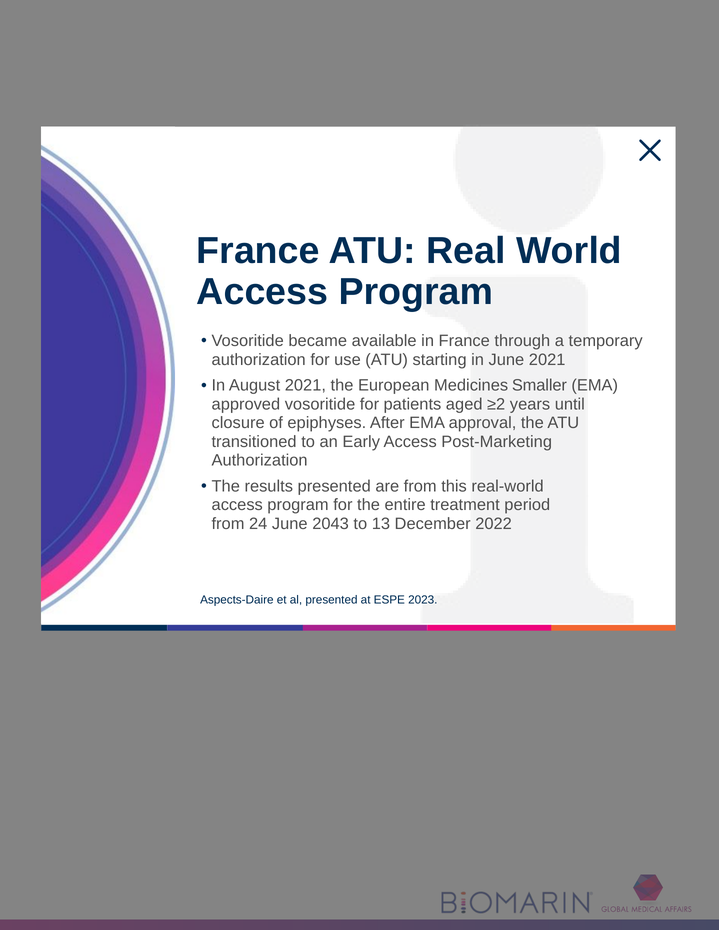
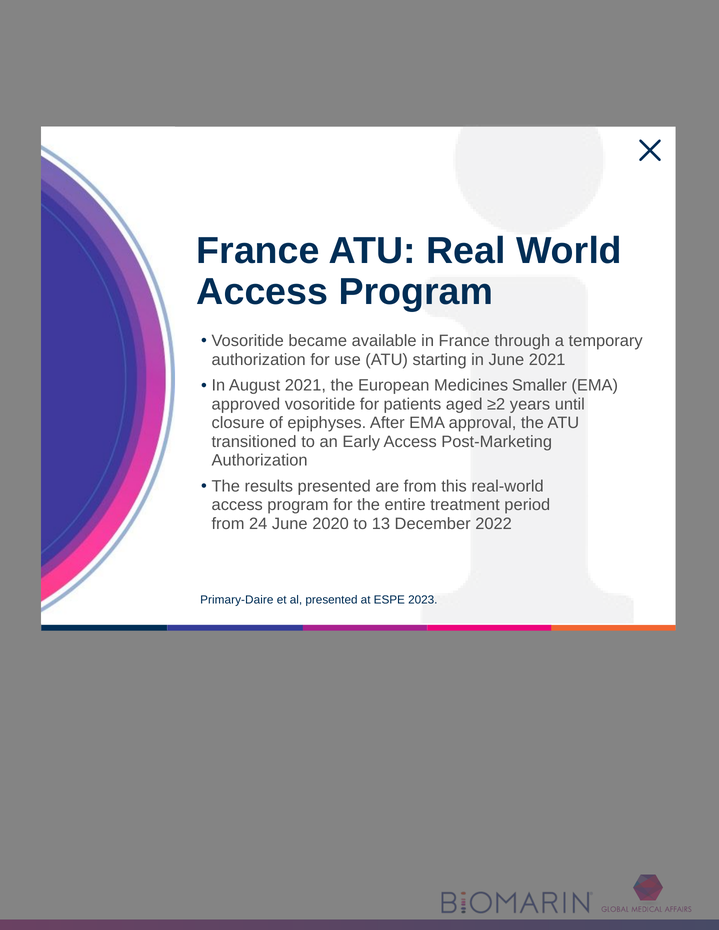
2043: 2043 -> 2020 (331, 524)
Aspects-Daire: Aspects-Daire -> Primary-Daire (237, 600)
